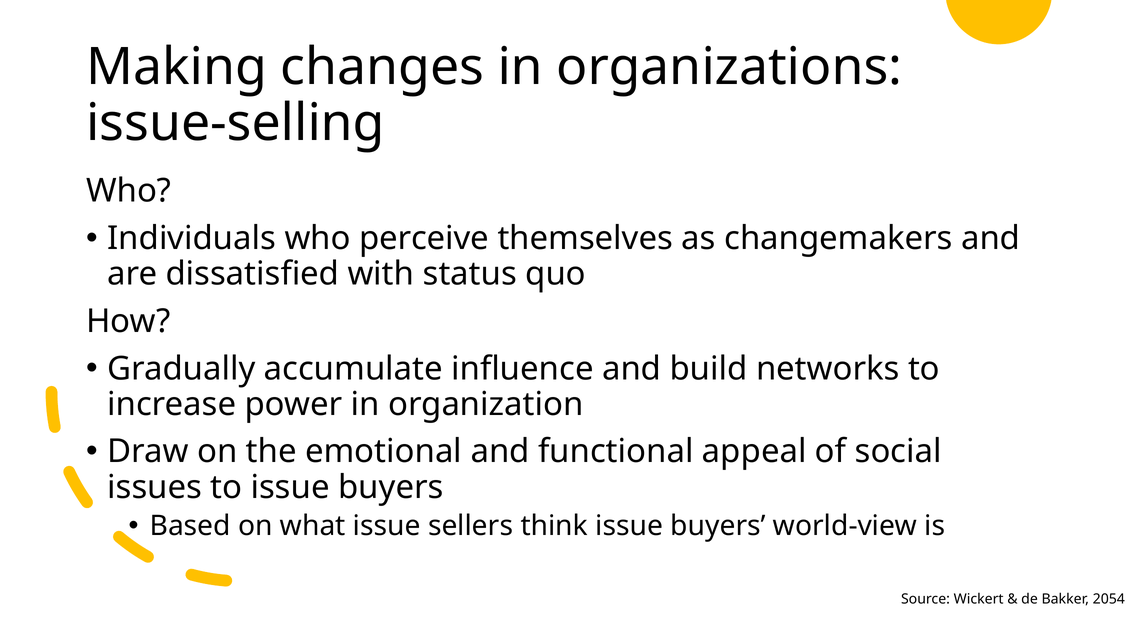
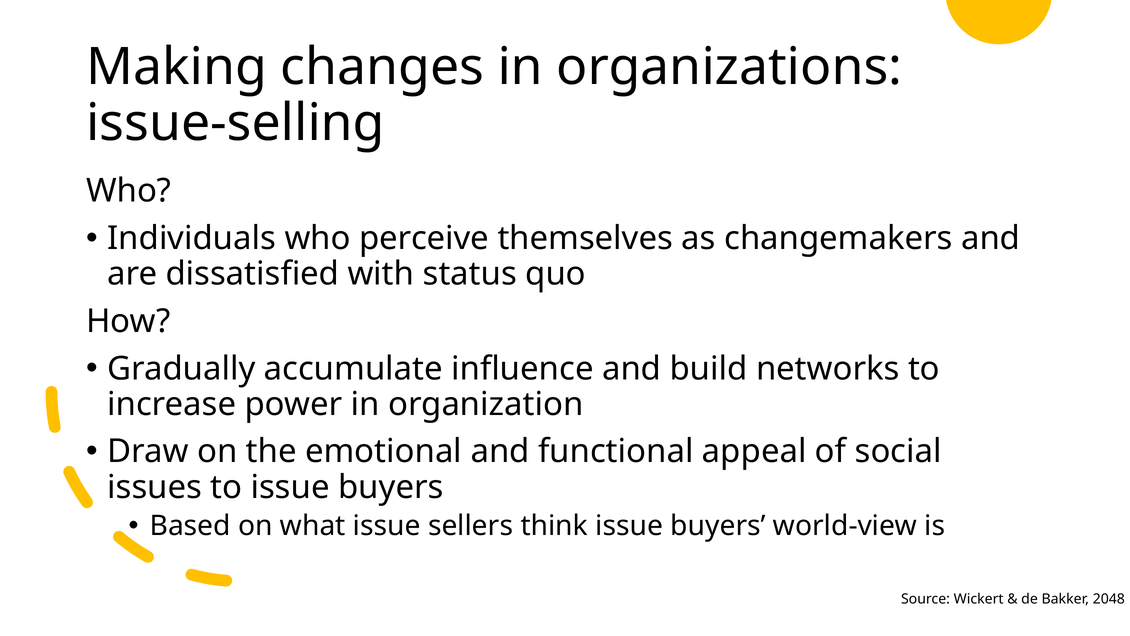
2054: 2054 -> 2048 (1109, 599)
